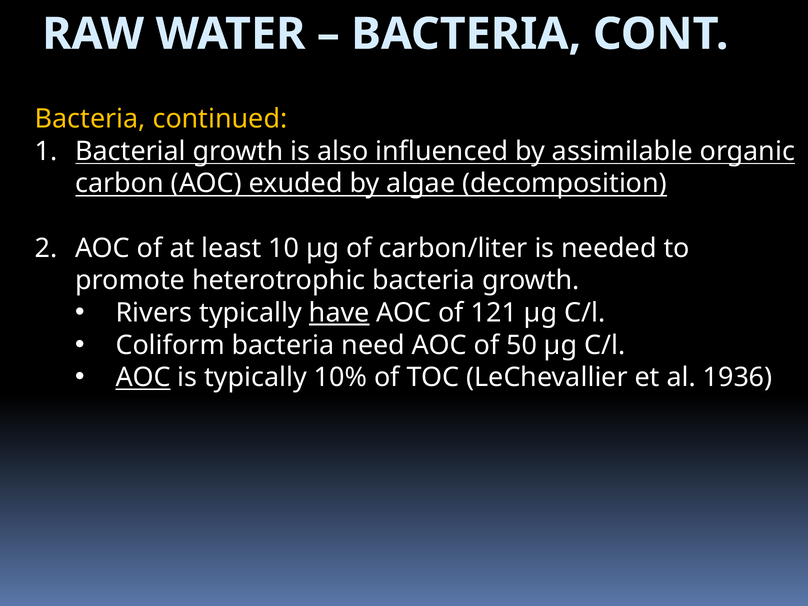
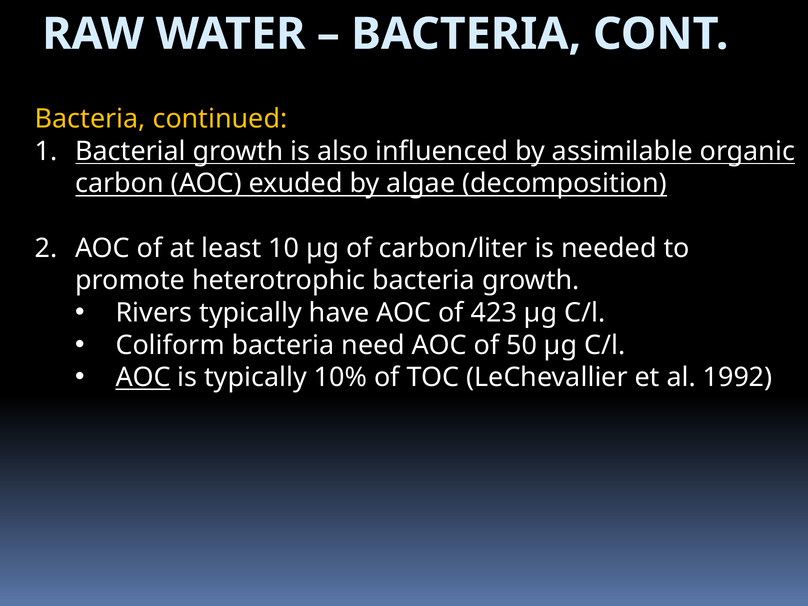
have underline: present -> none (339, 313)
121: 121 -> 423 (494, 313)
1936: 1936 -> 1992 (738, 378)
